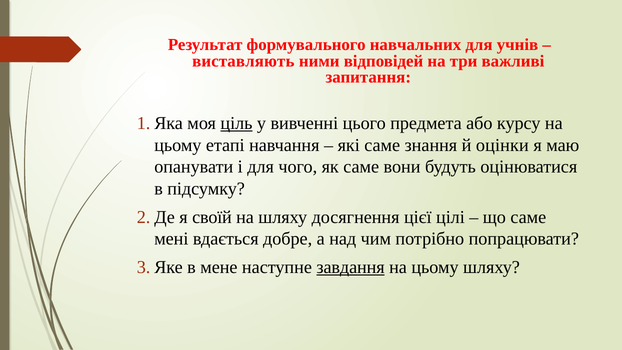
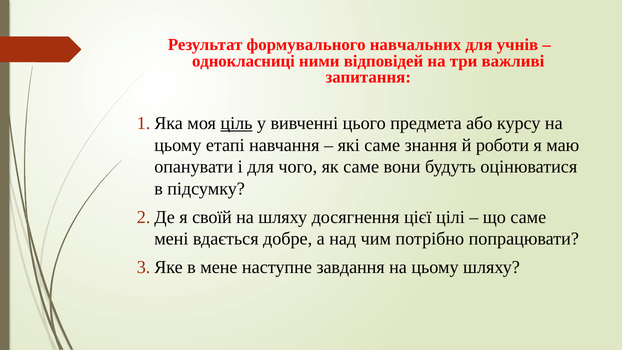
виставляють: виставляють -> однокласниці (243, 61)
оцінки: оцінки -> роботи (503, 145)
завдання underline: present -> none (351, 267)
